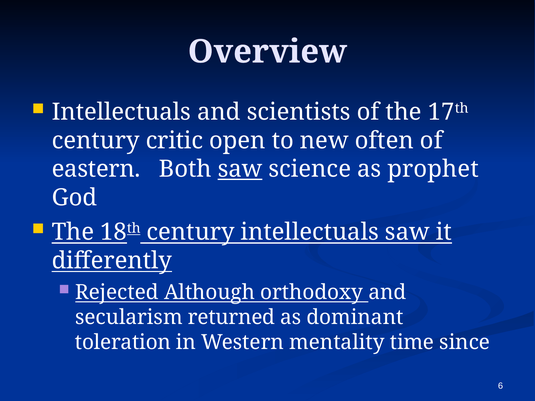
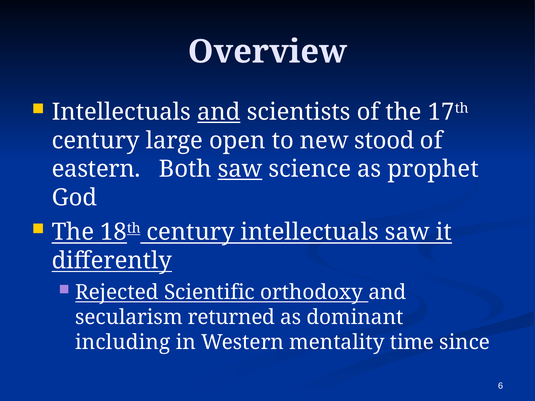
and underline: none -> present (219, 112)
critic: critic -> large (174, 141)
often: often -> stood (384, 141)
Although: Although -> Scientific (209, 293)
toleration: toleration -> including (123, 343)
